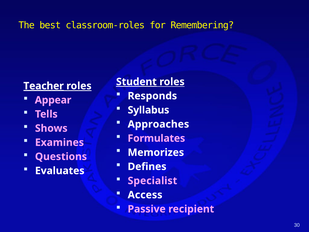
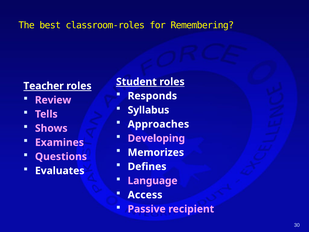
Teacher underline: present -> none (44, 86)
Appear: Appear -> Review (53, 100)
Formulates: Formulates -> Developing (156, 138)
Specialist: Specialist -> Language (153, 181)
